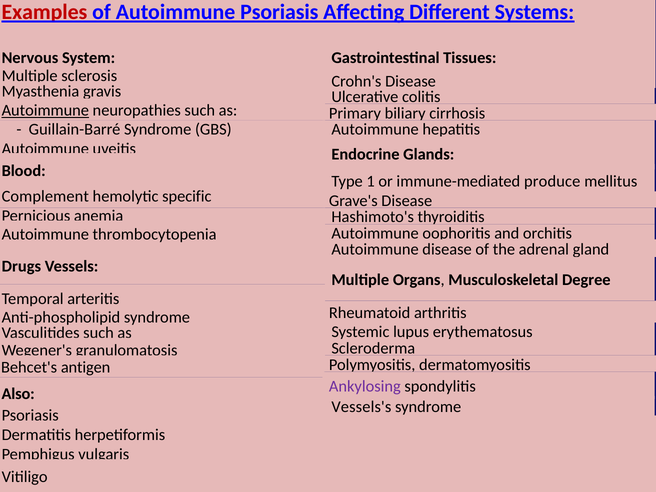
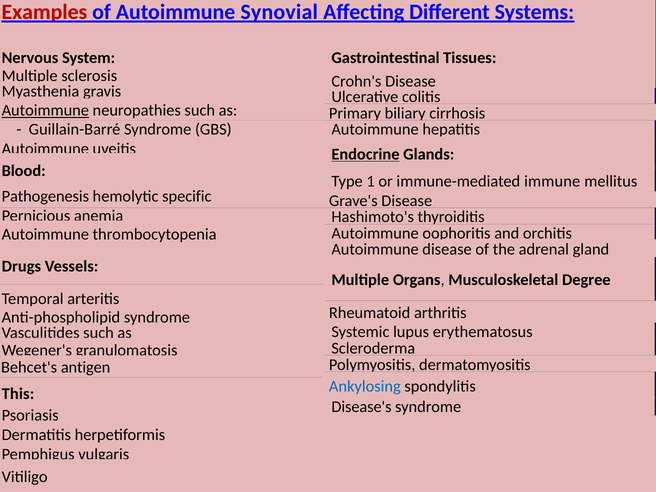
Autoimmune Psoriasis: Psoriasis -> Synovial (279, 12)
Endocrine underline: none -> present (365, 154)
produce: produce -> immune (552, 182)
Complement: Complement -> Pathogenesis (45, 196)
Ankylosing colour: purple -> blue (365, 386)
Also: Also -> This (18, 394)
Vessels's: Vessels's -> Disease's (361, 407)
